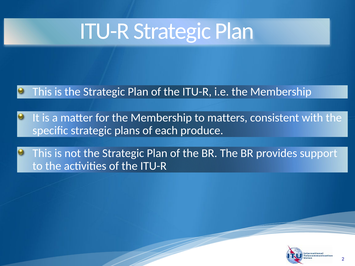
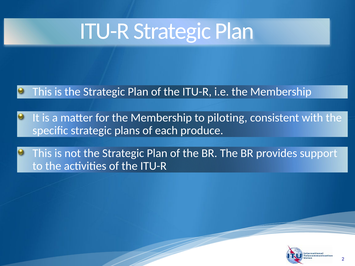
matters: matters -> piloting (227, 118)
